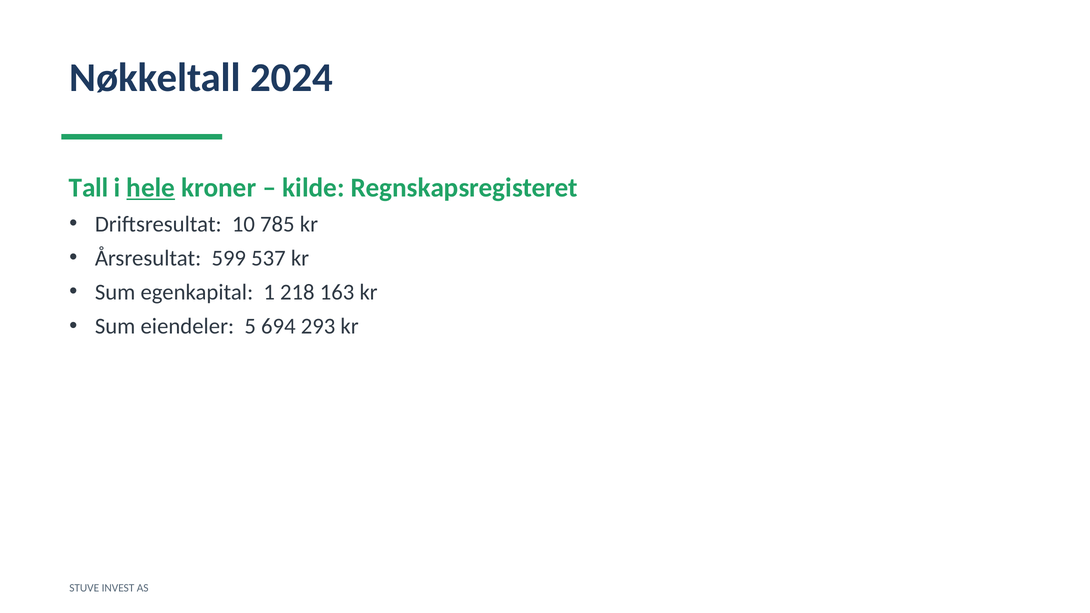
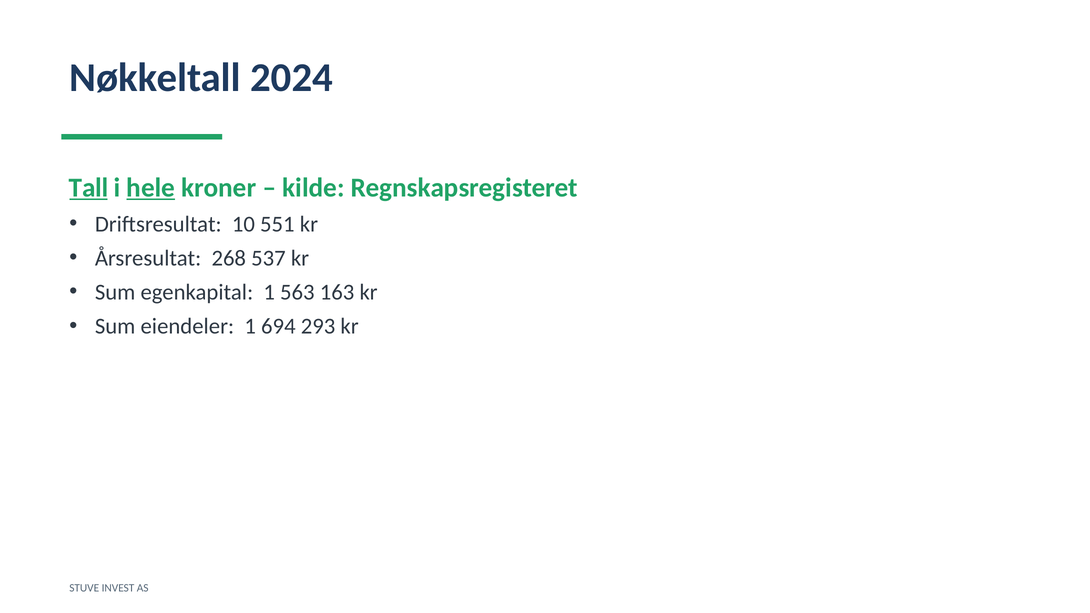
Tall underline: none -> present (89, 188)
785: 785 -> 551 (277, 224)
599: 599 -> 268 (229, 258)
218: 218 -> 563 (297, 292)
eiendeler 5: 5 -> 1 (250, 326)
